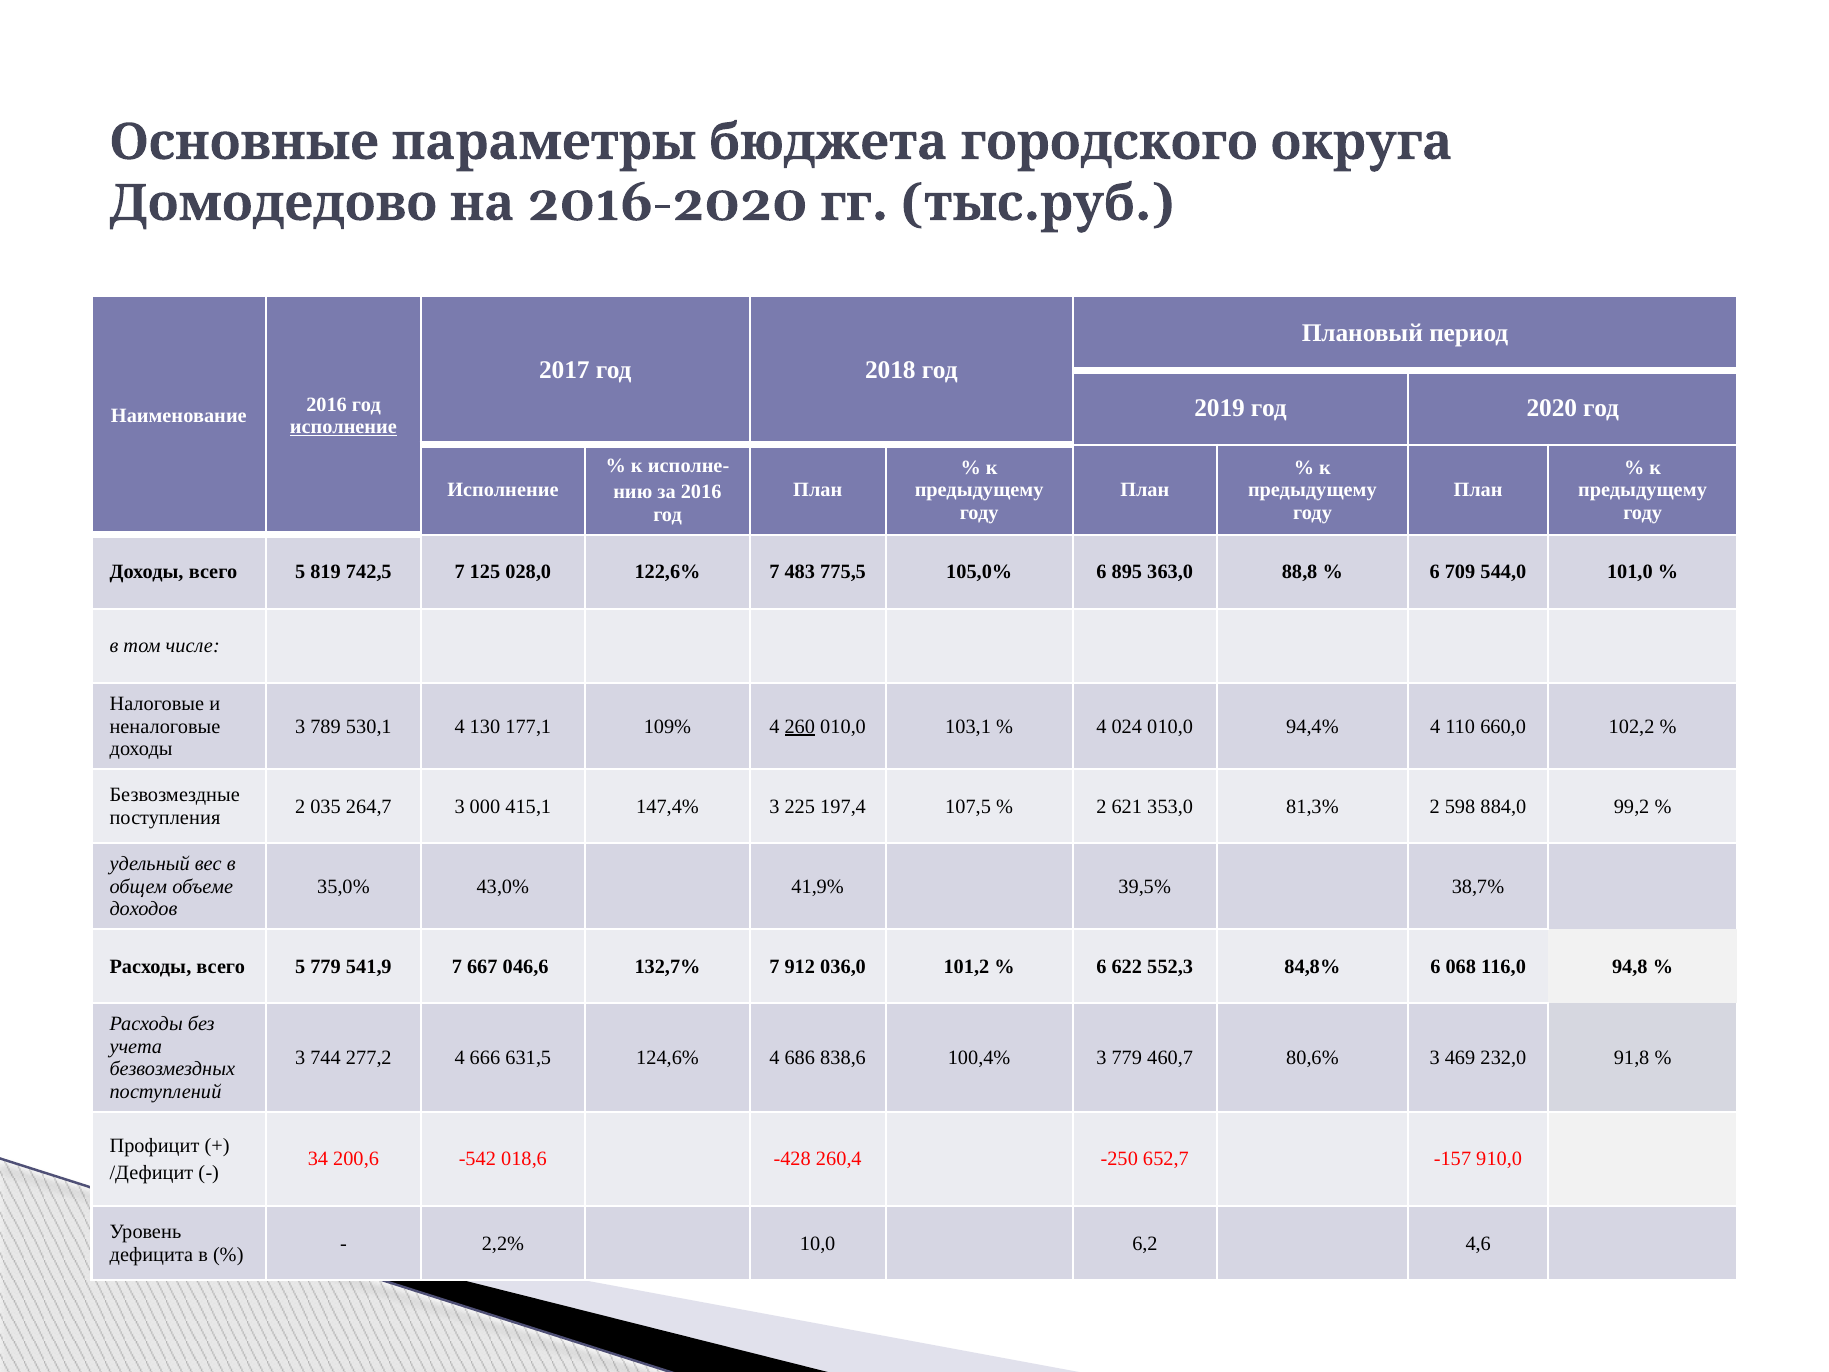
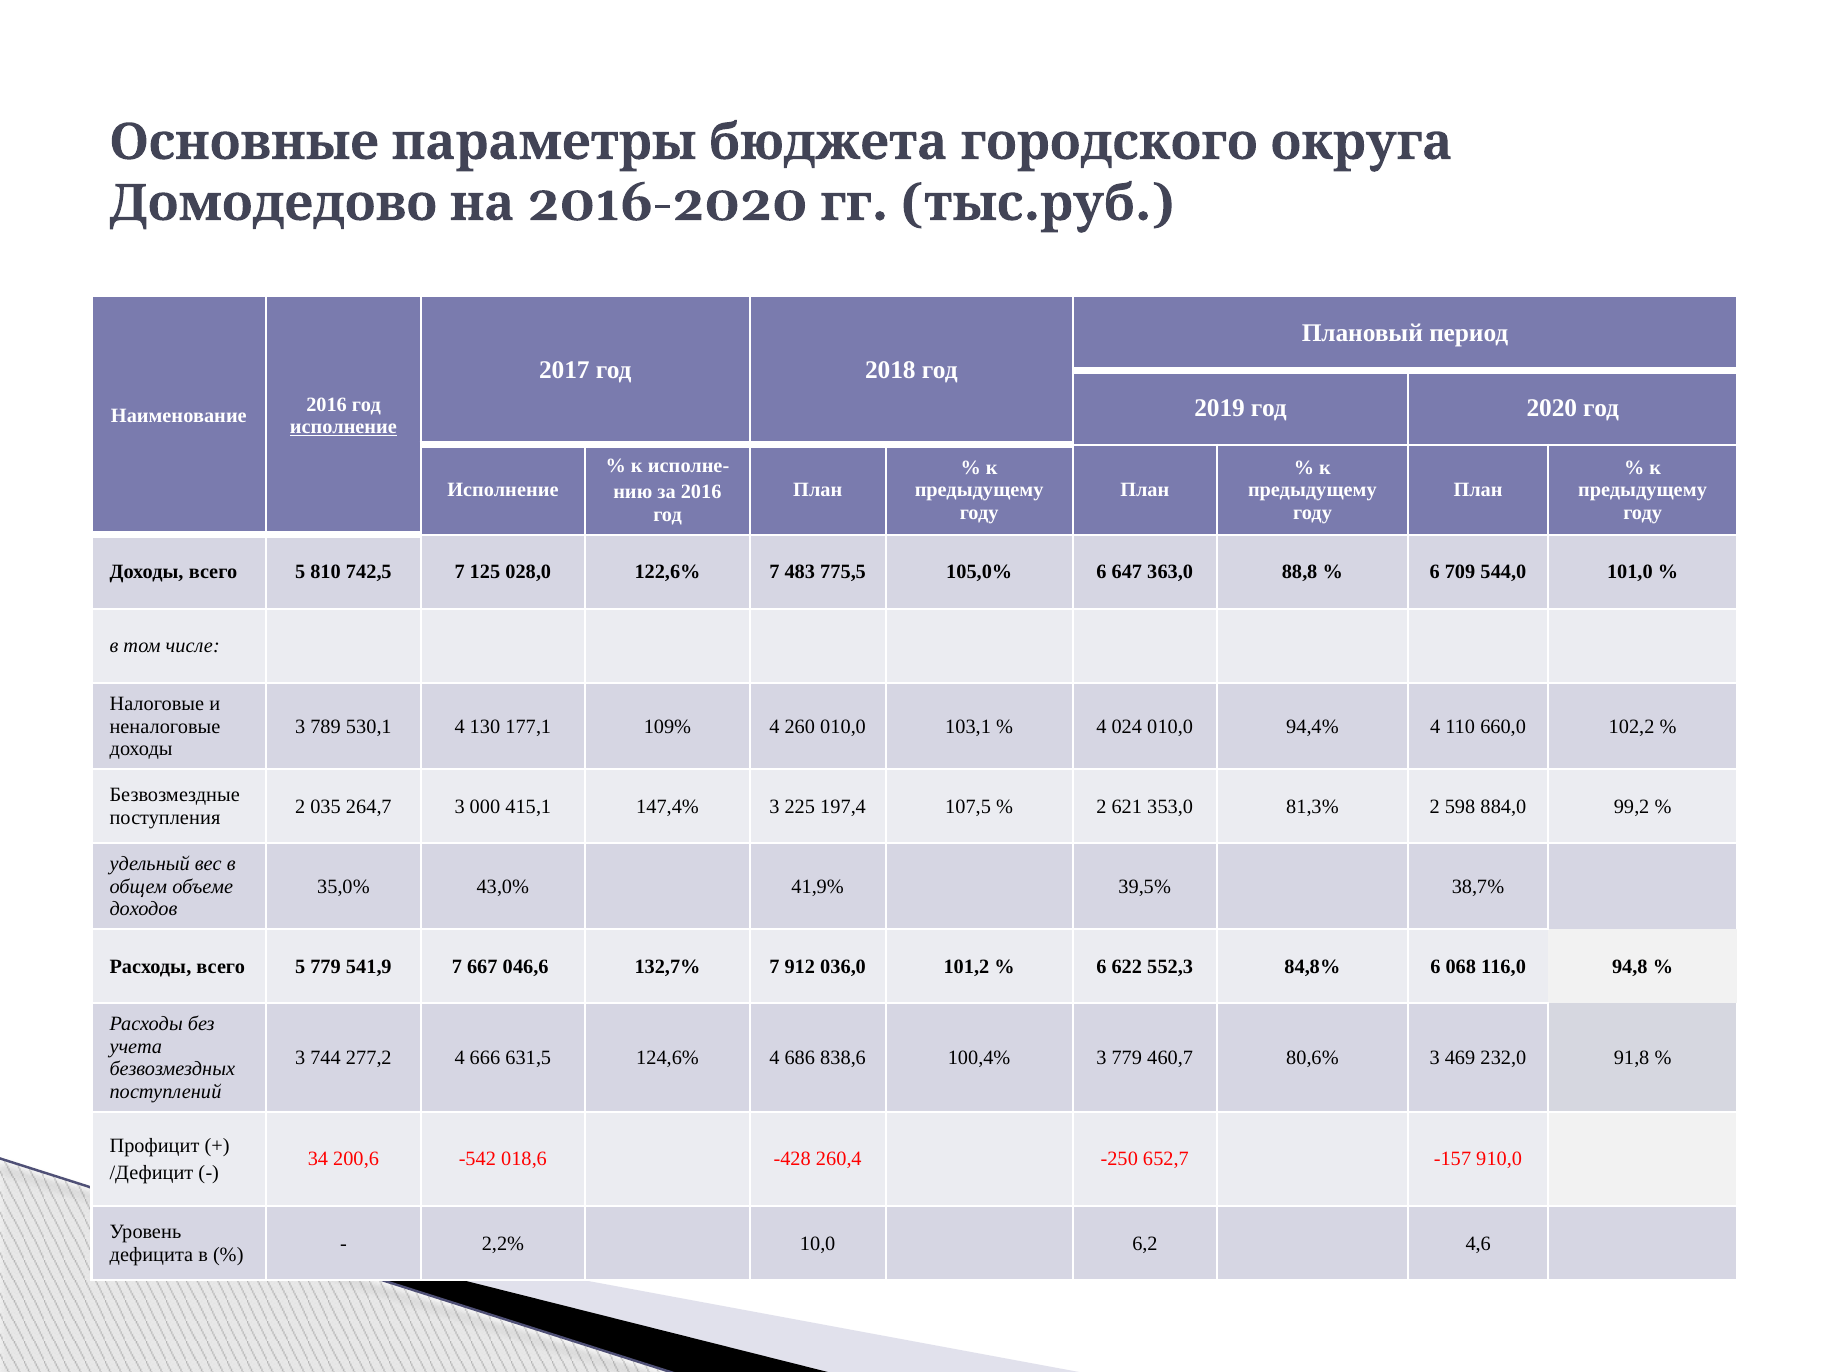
819: 819 -> 810 (326, 572)
895: 895 -> 647 (1127, 572)
260 underline: present -> none (800, 726)
